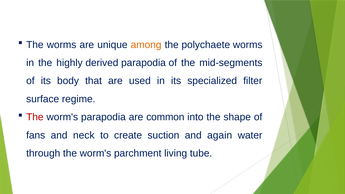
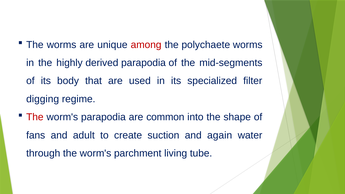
among colour: orange -> red (146, 45)
surface: surface -> digging (43, 99)
neck: neck -> adult (84, 135)
